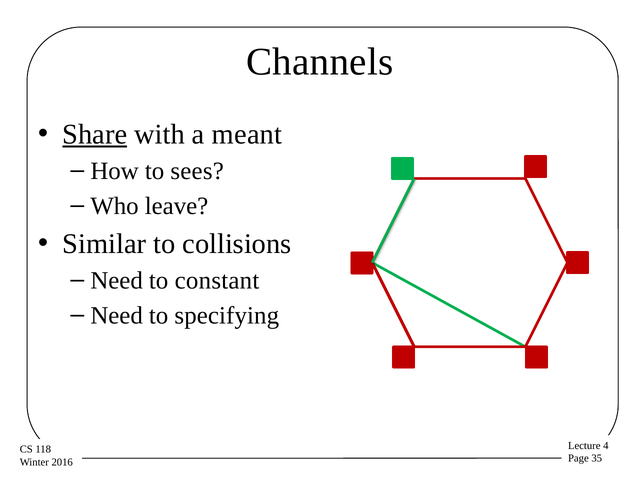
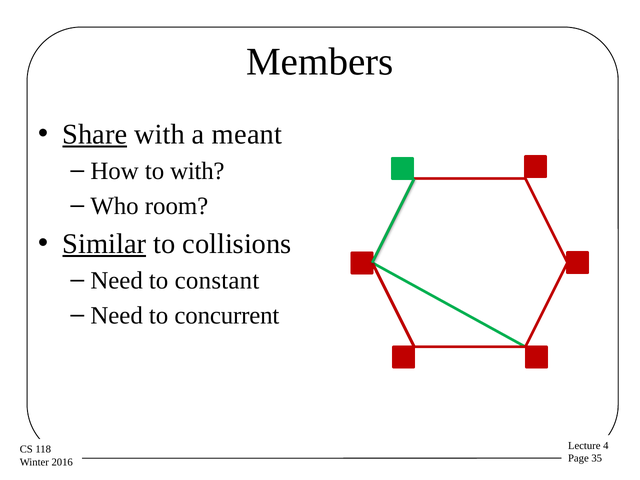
Channels: Channels -> Members (320, 62)
to sees: sees -> with (197, 171)
leave: leave -> room (177, 206)
Similar underline: none -> present (104, 244)
specifying: specifying -> concurrent (227, 315)
